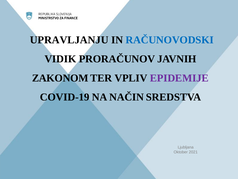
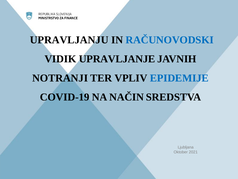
PRORAČUNOV: PRORAČUNOV -> UPRAVLJANJE (117, 59)
ZAKONOM: ZAKONOM -> NOTRANJI (60, 78)
EPIDEMIJE colour: purple -> blue (179, 78)
